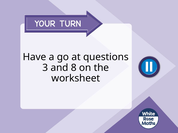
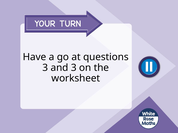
and 8: 8 -> 3 (74, 68)
